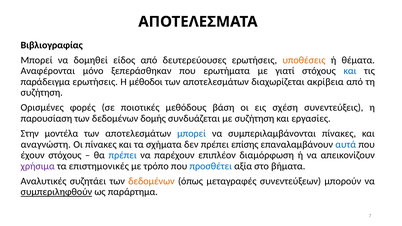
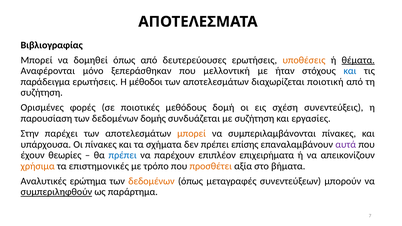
δομηθεί είδος: είδος -> όπως (124, 60)
θέματα underline: none -> present (358, 60)
ερωτήματα: ερωτήματα -> μελλοντική (227, 71)
γιατί: γιατί -> ήταν (285, 71)
ακρίβεια: ακρίβεια -> ποιοτική (325, 82)
βάση: βάση -> δομή (223, 108)
μοντέλα: μοντέλα -> παρέχει (61, 134)
μπορεί colour: blue -> orange (192, 134)
αναγνώστη: αναγνώστη -> υπάρχουσα (46, 144)
αυτά colour: blue -> purple (346, 144)
έχουν στόχους: στόχους -> θεωρίες (65, 155)
διαμόρφωση: διαμόρφωση -> επιχειρήματα (267, 155)
χρήσιμα colour: purple -> orange (38, 166)
προσθέτει colour: blue -> orange (211, 166)
συζητάει: συζητάει -> ερώτημα (88, 181)
